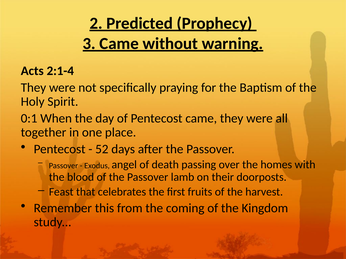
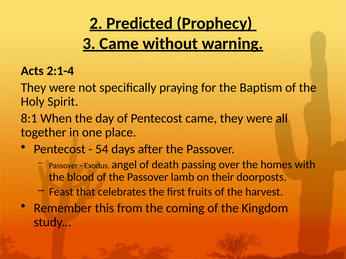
0:1: 0:1 -> 8:1 (29, 119)
52: 52 -> 54 (102, 149)
